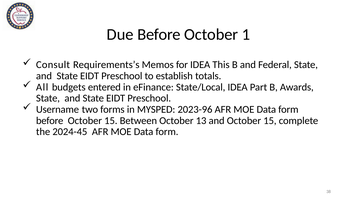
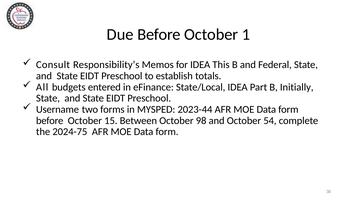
Requirements’s: Requirements’s -> Responsibility’s (106, 65)
Awards: Awards -> Initially (297, 87)
2023-96: 2023-96 -> 2023-44 (195, 110)
13: 13 -> 98 (201, 121)
and October 15: 15 -> 54 (270, 121)
2024-45: 2024-45 -> 2024-75 (70, 132)
